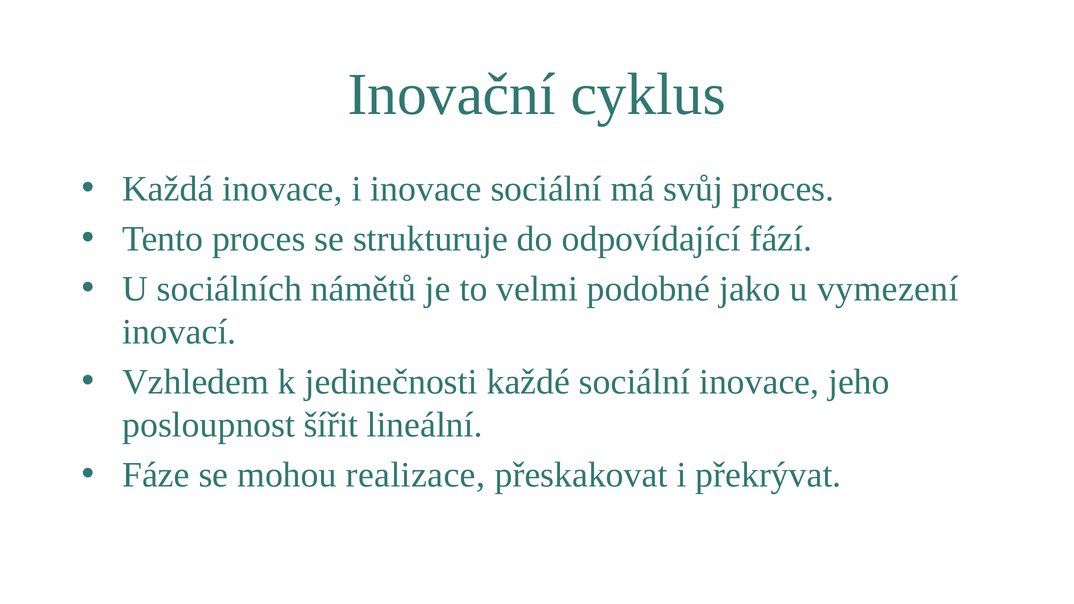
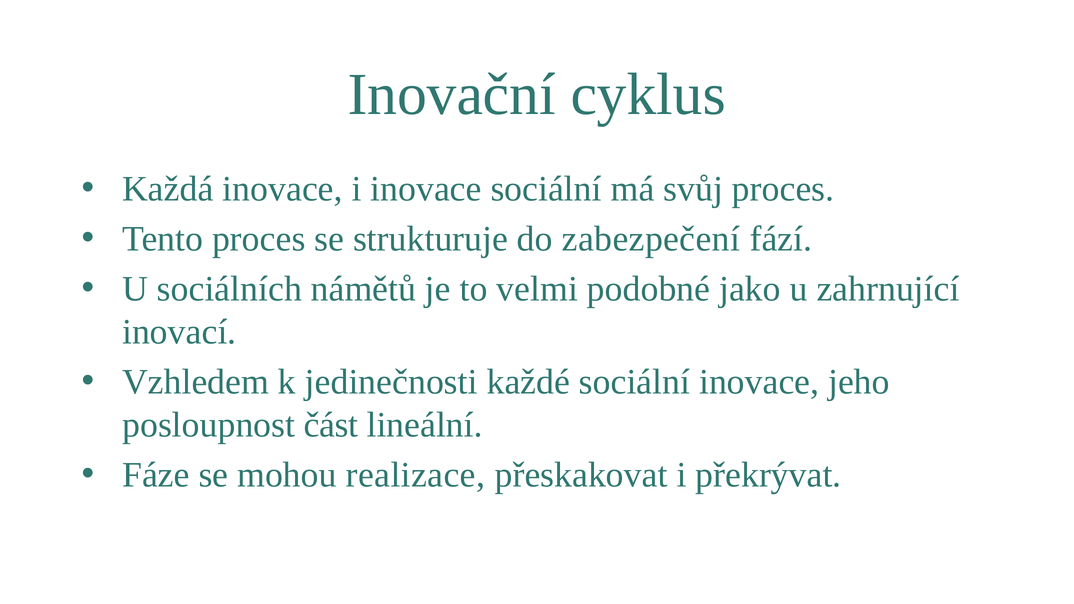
odpovídající: odpovídající -> zabezpečení (651, 239)
vymezení: vymezení -> zahrnující (888, 289)
šířit: šířit -> část (331, 425)
